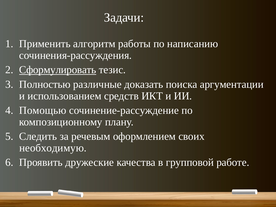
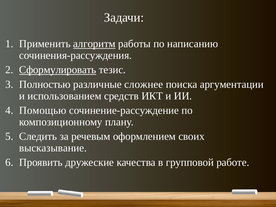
алгоритм underline: none -> present (94, 44)
доказать: доказать -> сложнее (144, 84)
необходимую: необходимую -> высказывание (53, 148)
